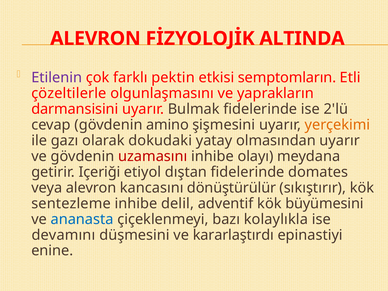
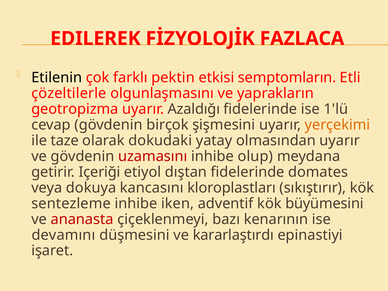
ALEVRON: ALEVRON -> EDILEREK (95, 39)
ALTINDA: ALTINDA -> FAZLACA (302, 39)
Etilenin colour: purple -> black (57, 78)
darmansisini: darmansisini -> geotropizma (75, 109)
Bulmak: Bulmak -> Azaldığı (194, 109)
2'lü: 2'lü -> 1'lü (336, 109)
amino: amino -> birçok (167, 125)
gazı: gazı -> taze (65, 141)
olayı: olayı -> olup (255, 156)
veya alevron: alevron -> dokuya (91, 188)
dönüştürülür: dönüştürülür -> kloroplastları (232, 188)
delil: delil -> iken (178, 203)
ananasta colour: blue -> red (82, 219)
kolaylıkla: kolaylıkla -> kenarının (276, 219)
enine: enine -> işaret (52, 251)
